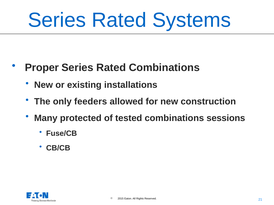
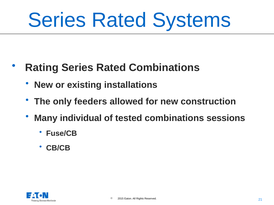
Proper: Proper -> Rating (42, 68)
protected: protected -> individual (81, 118)
